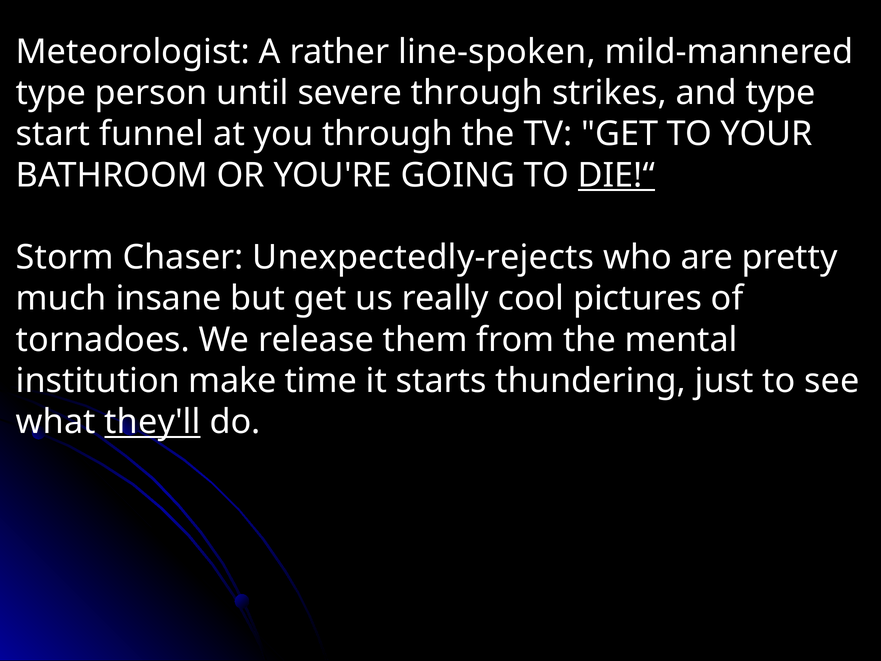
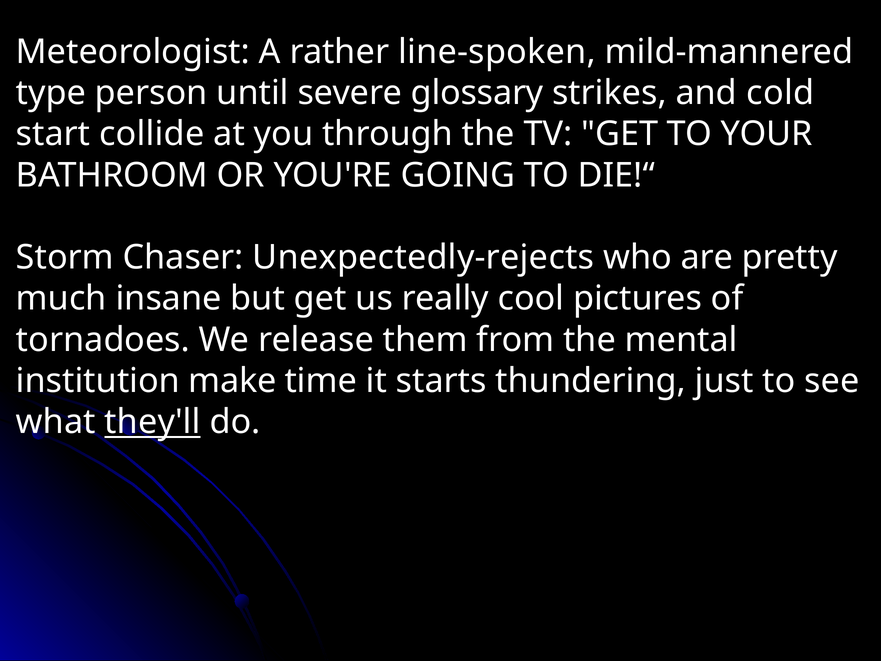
severe through: through -> glossary (477, 93)
and type: type -> cold (780, 93)
funnel: funnel -> collide (152, 134)
DIE!“ underline: present -> none (616, 175)
